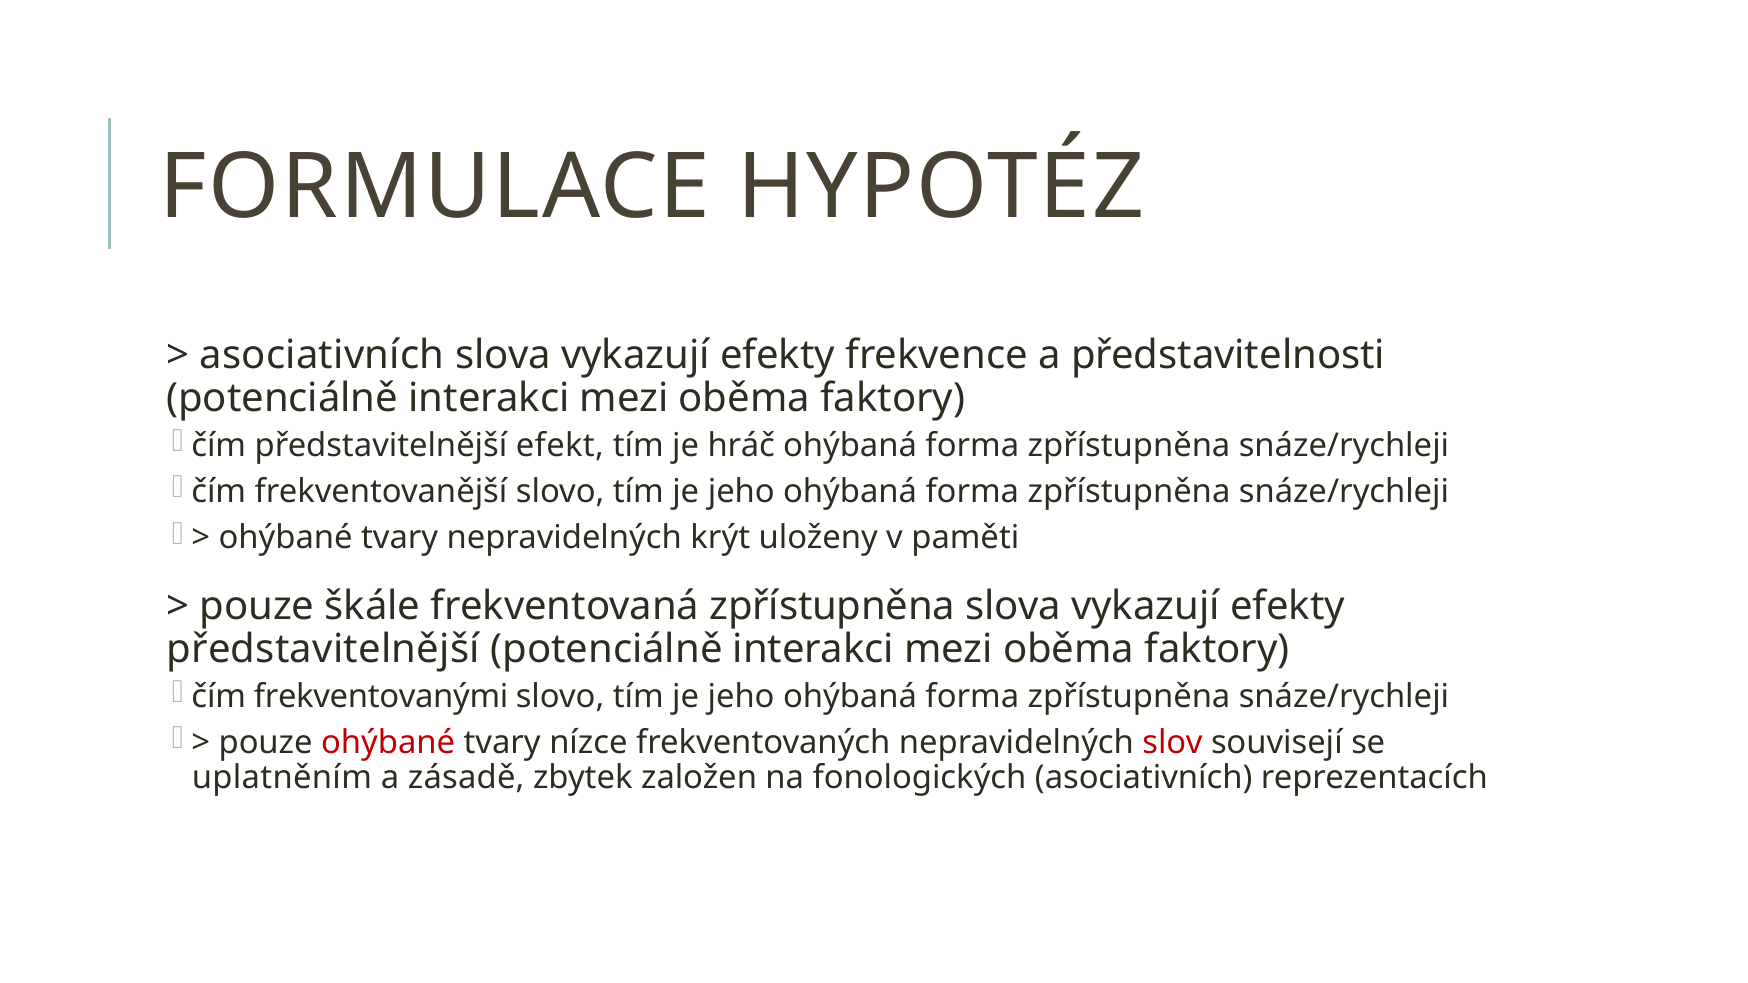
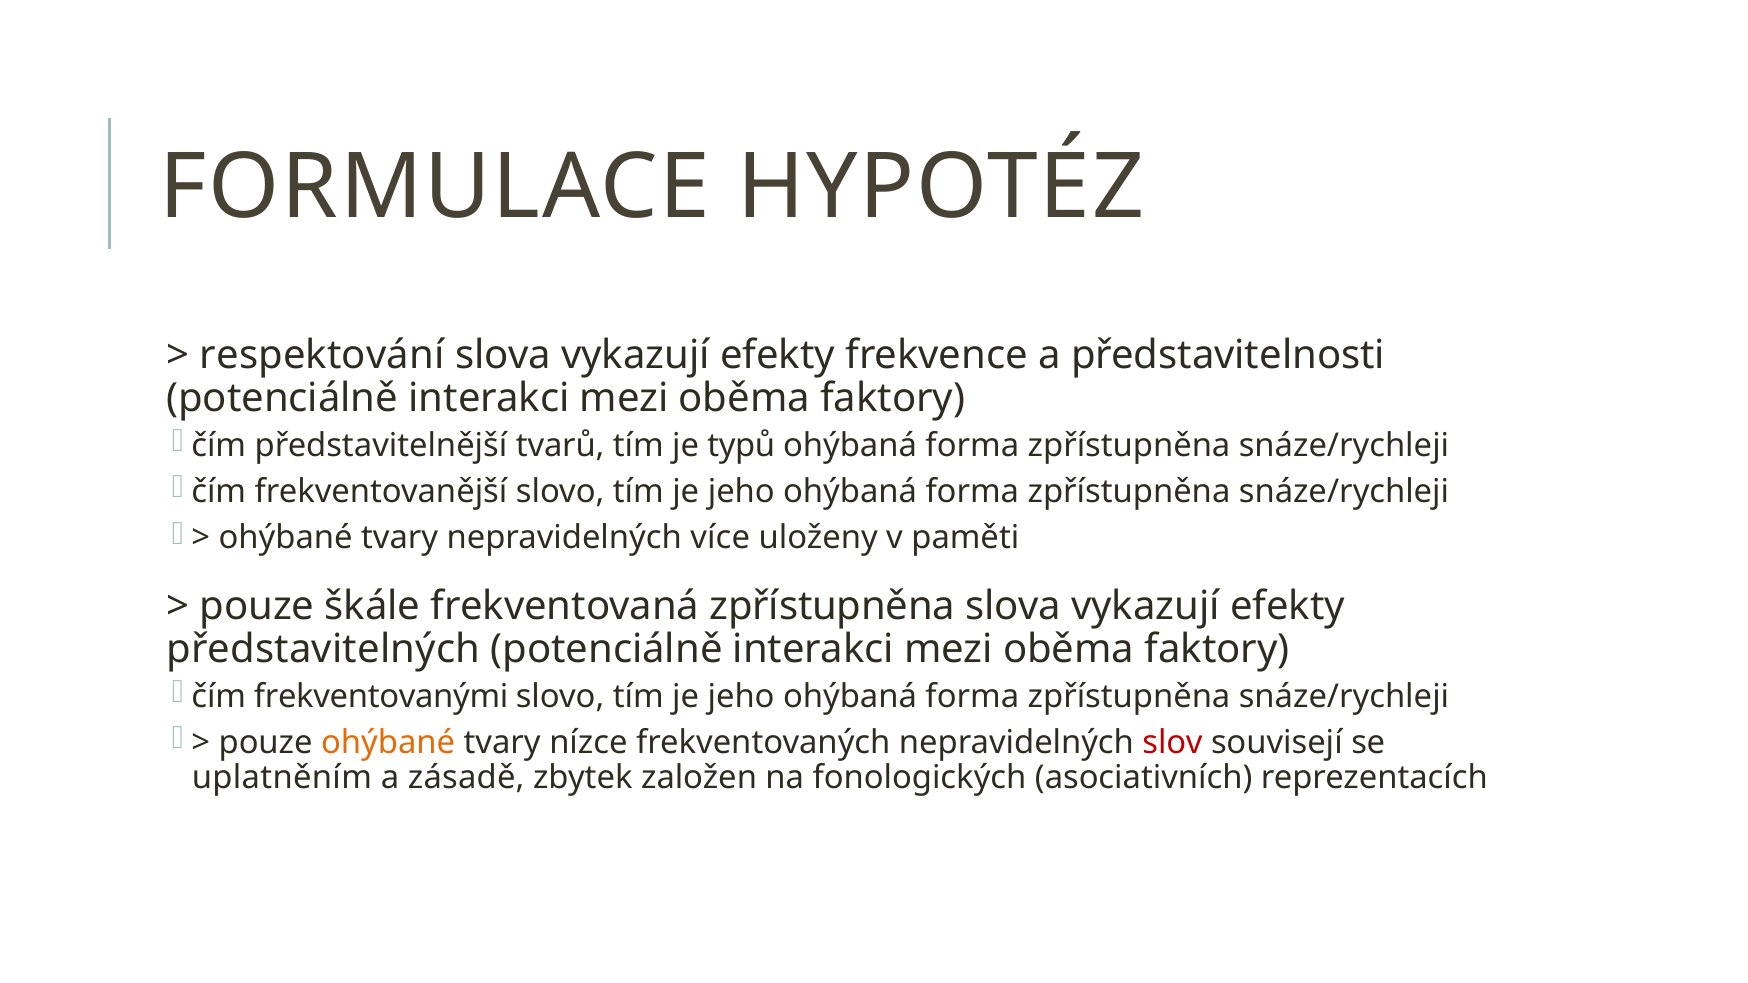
asociativních: asociativních -> respektování (322, 356)
efekt: efekt -> tvarů (560, 446)
hráč: hráč -> typů (741, 446)
krýt: krýt -> více (720, 538)
představitelnější: představitelnější -> představitelných (323, 650)
ohýbané colour: red -> orange (388, 743)
